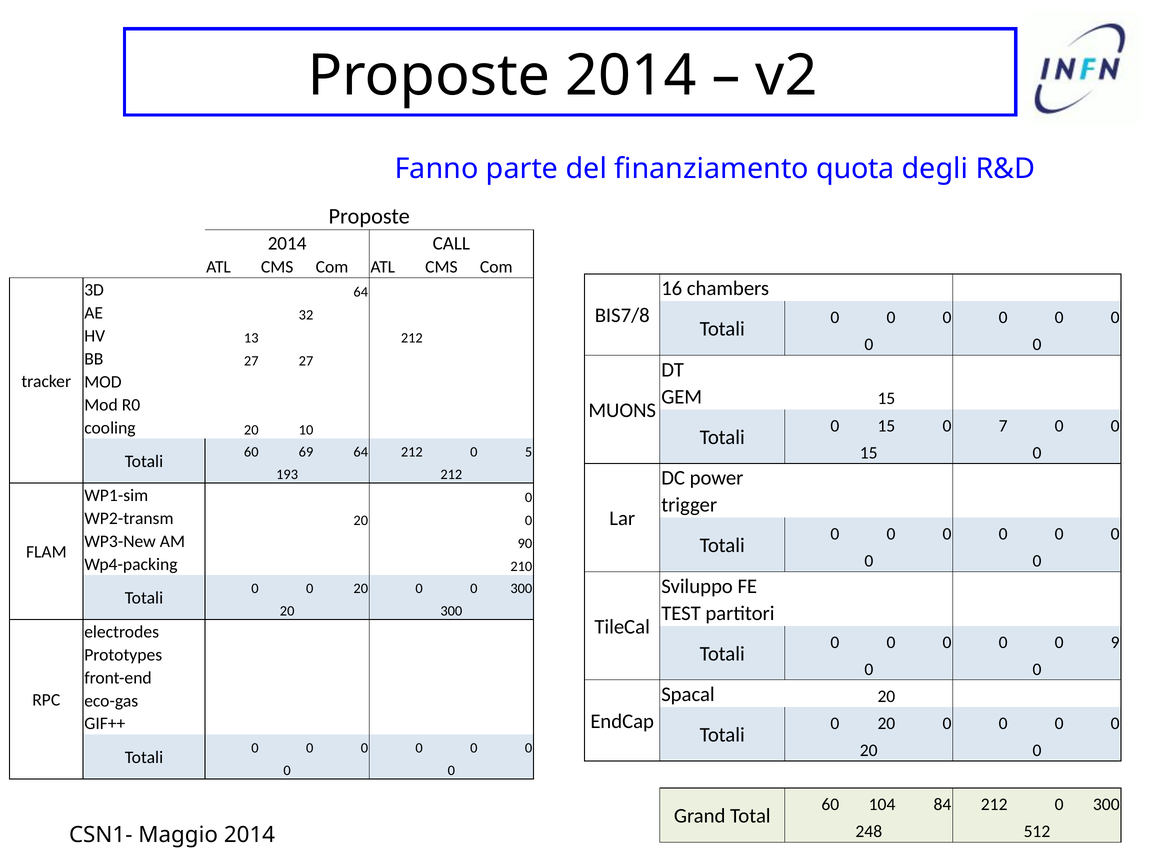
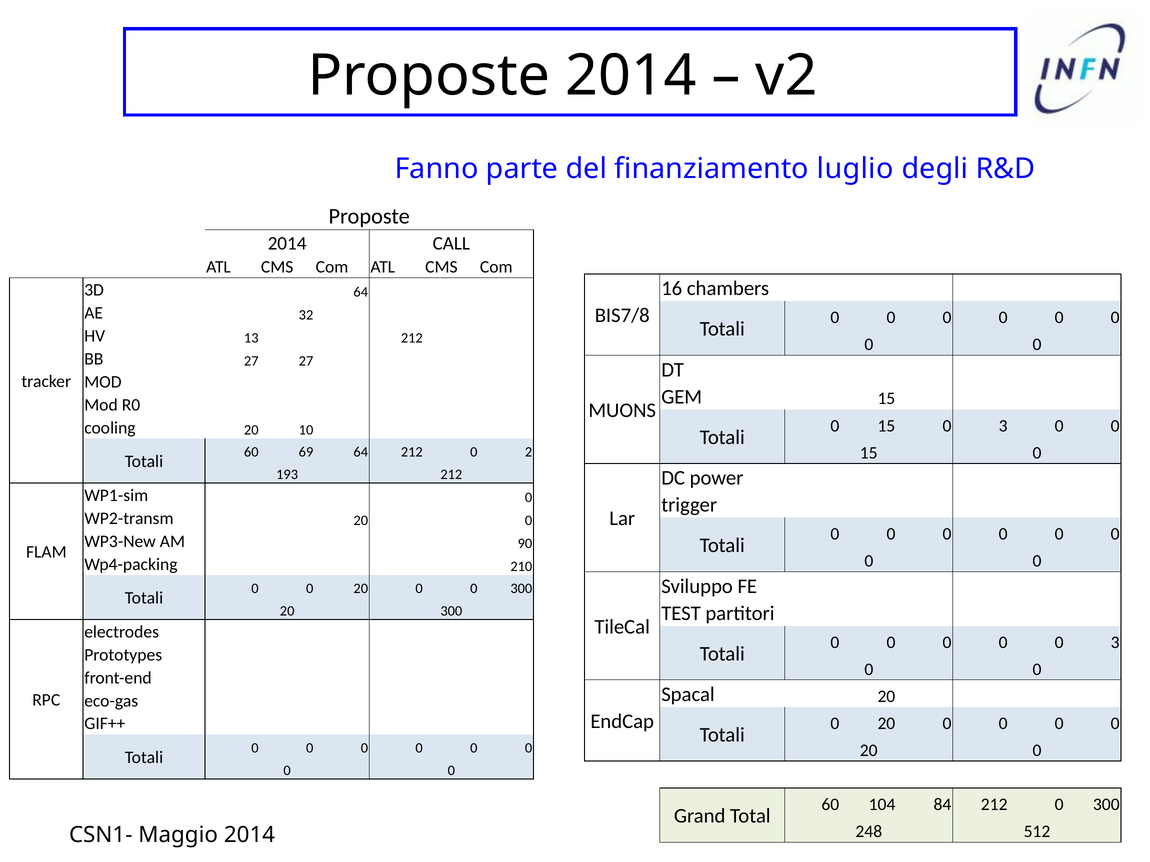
quota: quota -> luglio (855, 169)
15 0 7: 7 -> 3 (1003, 426)
5: 5 -> 2 (529, 452)
0 0 9: 9 -> 3 (1115, 643)
